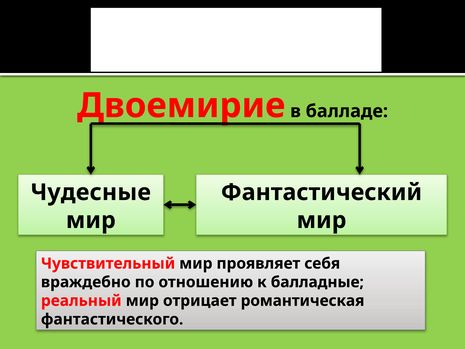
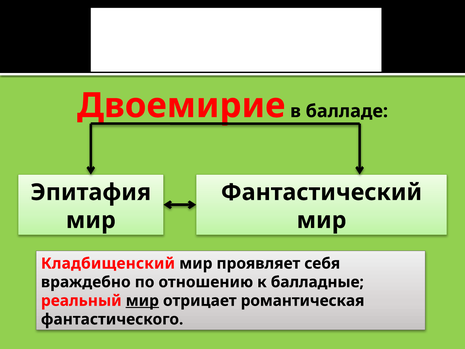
Чудесные: Чудесные -> Эпитафия (91, 192)
Чувствительный: Чувствительный -> Кладбищенский (108, 263)
мир underline: none -> present (142, 301)
